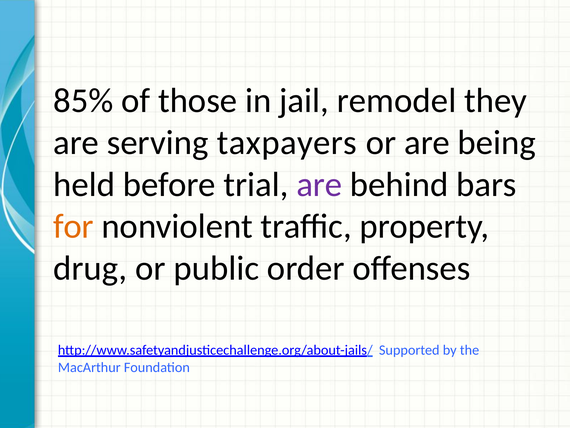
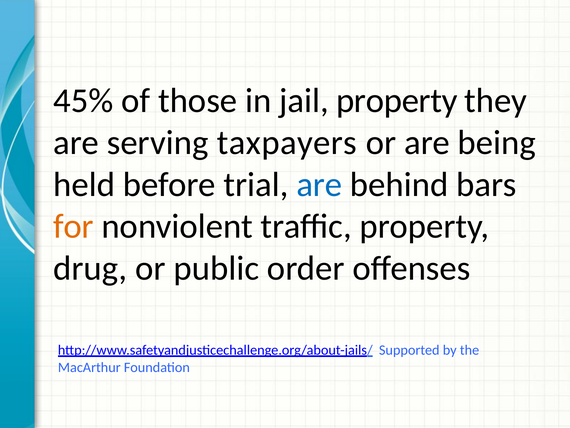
85%: 85% -> 45% (83, 101)
jail remodel: remodel -> property (397, 101)
are colour: purple -> blue (319, 184)
